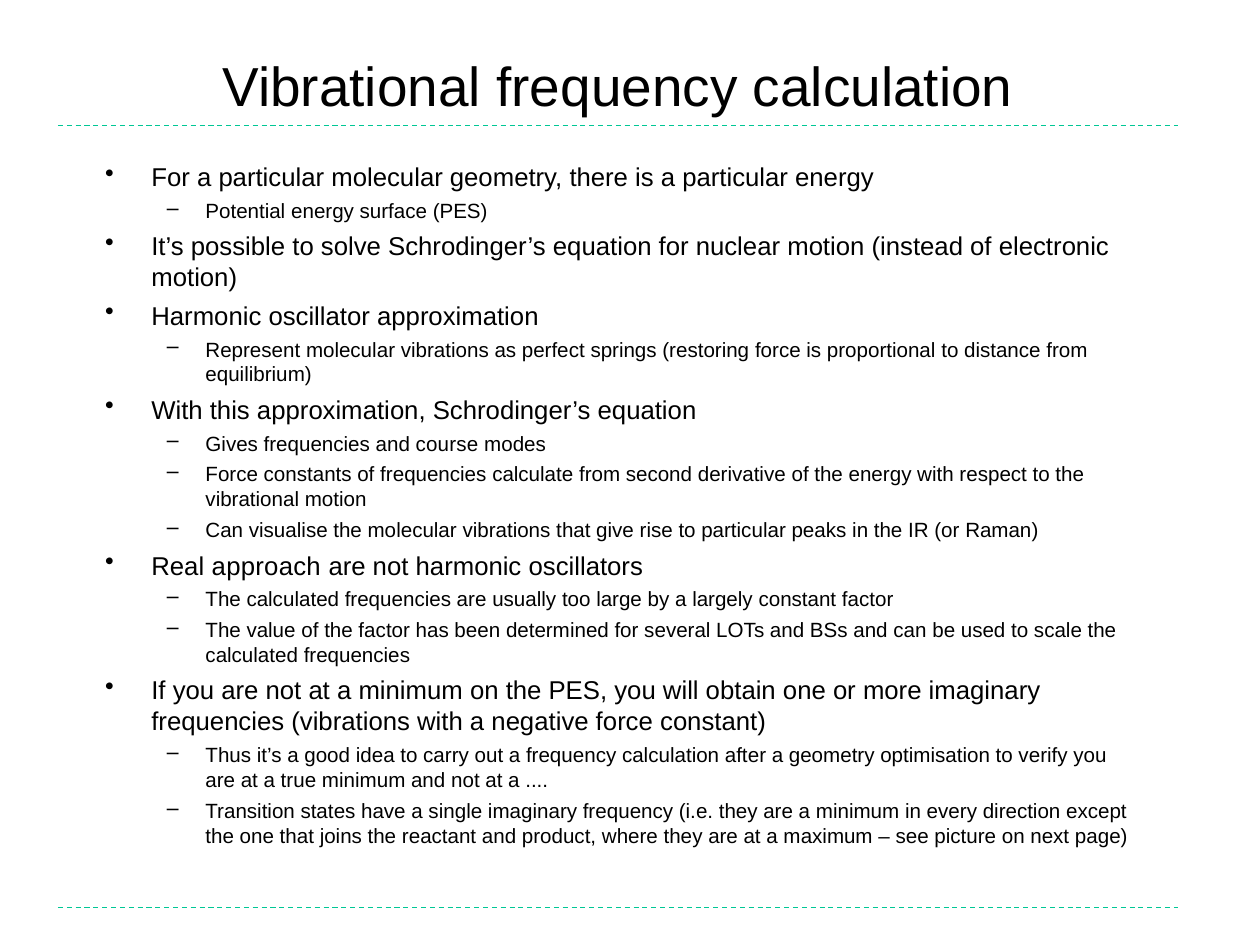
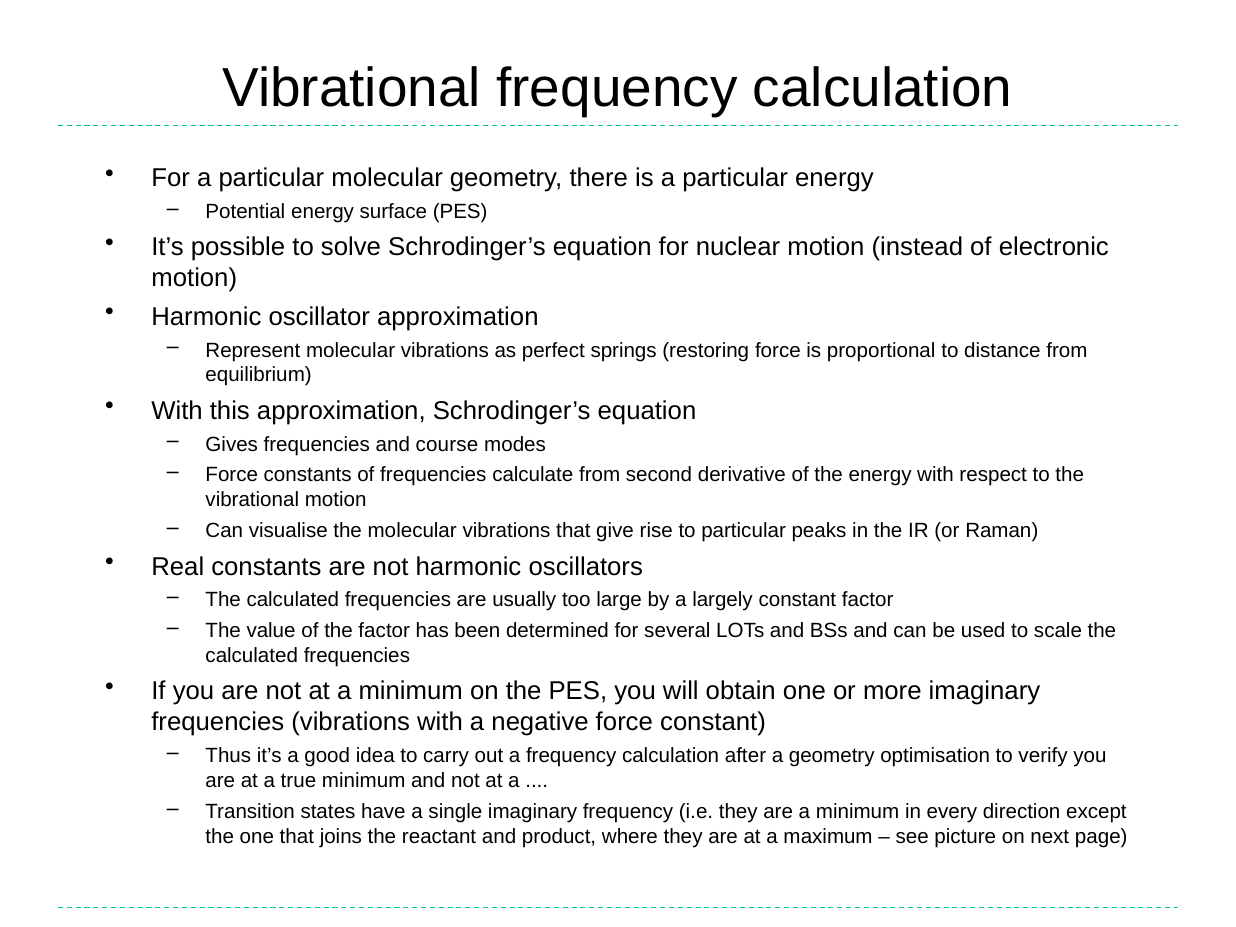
Real approach: approach -> constants (266, 567)
